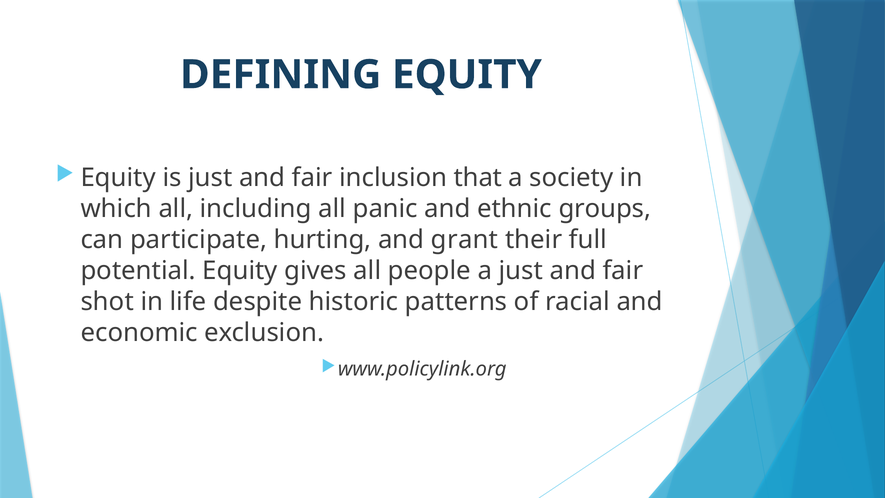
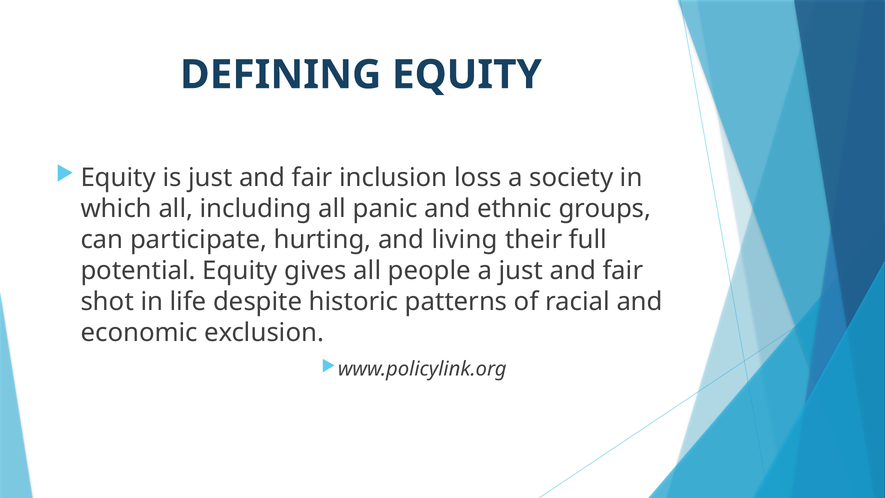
that: that -> loss (478, 177)
grant: grant -> living (465, 239)
